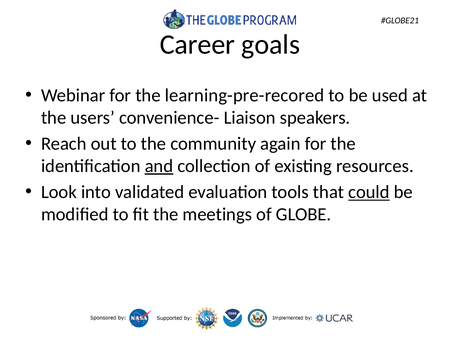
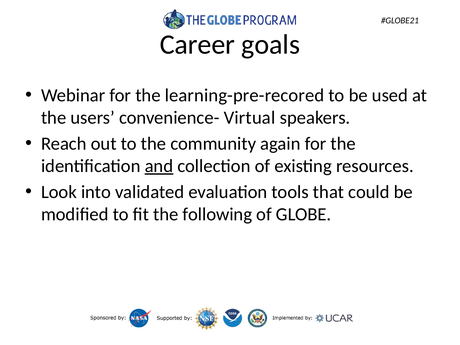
Liaison: Liaison -> Virtual (250, 118)
could underline: present -> none (369, 192)
meetings: meetings -> following (217, 214)
